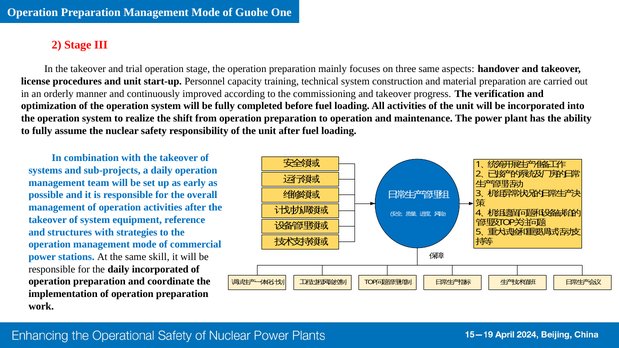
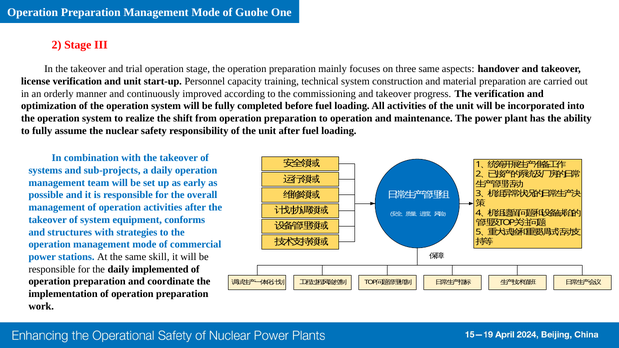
license procedures: procedures -> verification (77, 81)
reference: reference -> conforms (185, 220)
daily incorporated: incorporated -> implemented (160, 269)
